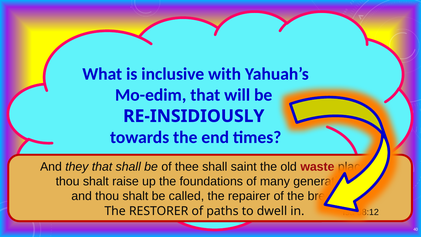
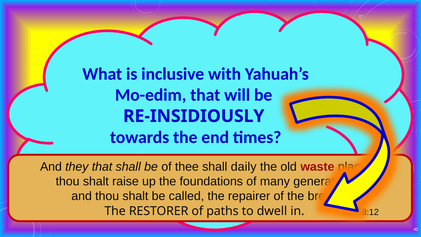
saint: saint -> daily (244, 167)
